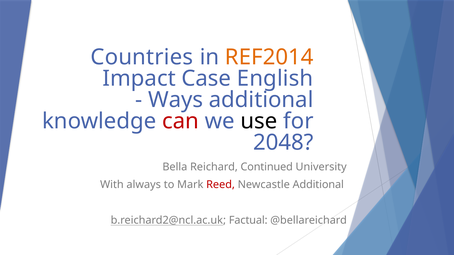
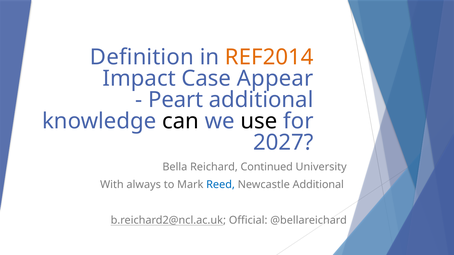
Countries: Countries -> Definition (142, 57)
English: English -> Appear (275, 79)
Ways: Ways -> Peart (176, 100)
can colour: red -> black (181, 121)
2048: 2048 -> 2027 (283, 143)
Reed colour: red -> blue (221, 185)
Factual: Factual -> Official (248, 221)
